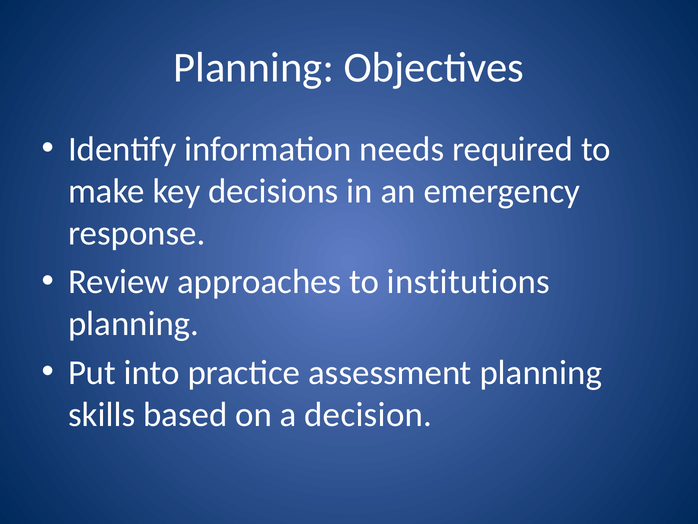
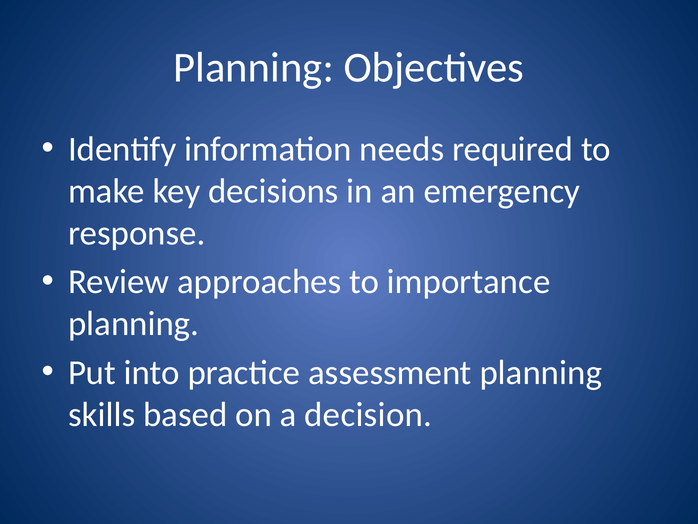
institutions: institutions -> importance (469, 282)
